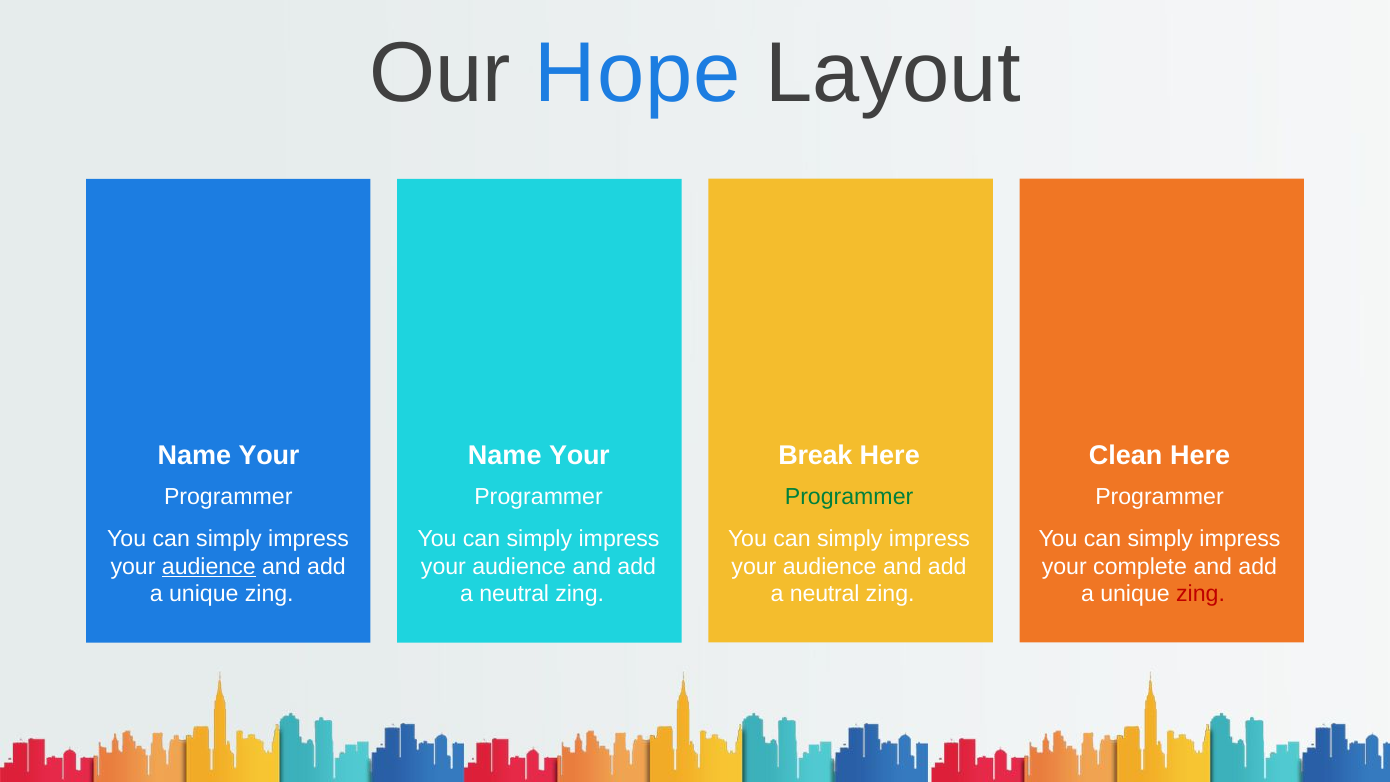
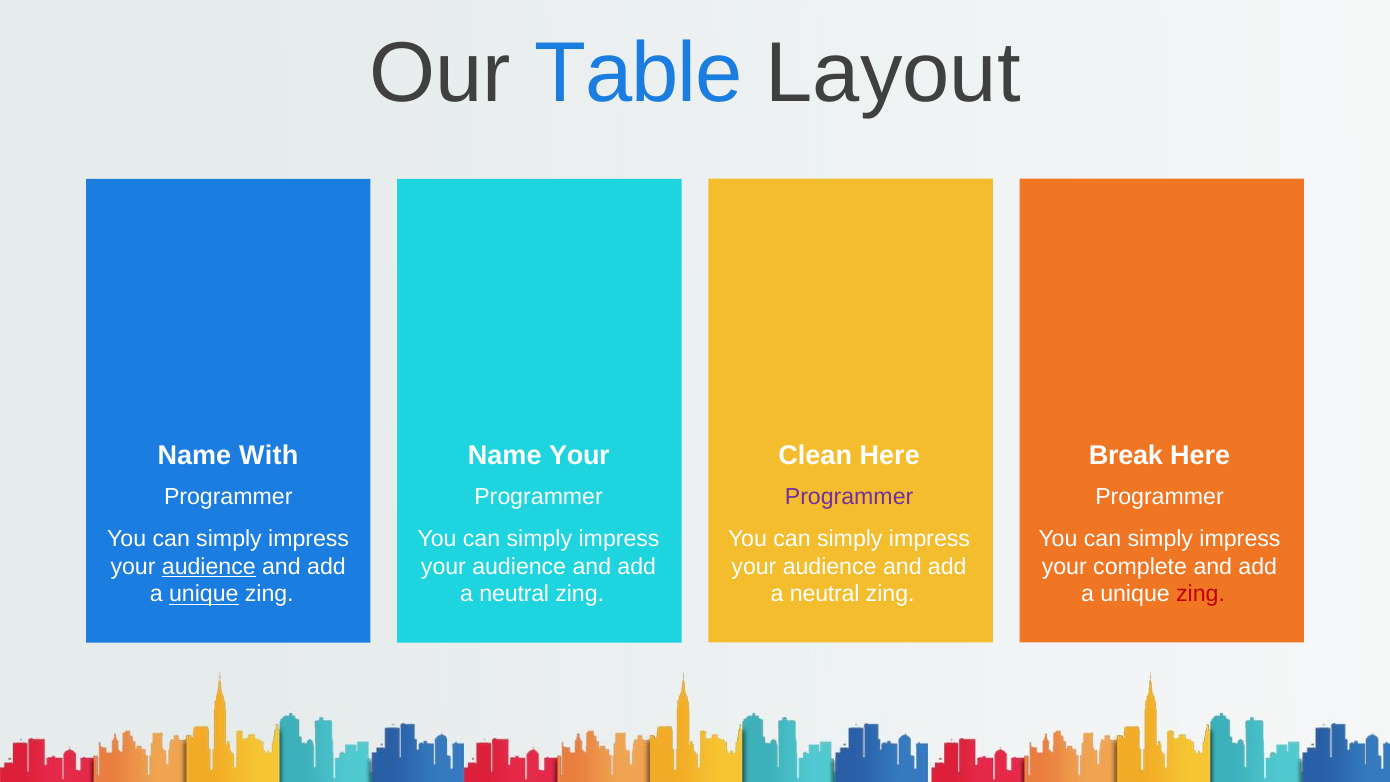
Hope: Hope -> Table (639, 73)
Your: Your -> With (269, 456)
Break: Break -> Clean (815, 456)
Clean: Clean -> Break (1126, 456)
Programmer colour: green -> purple (849, 497)
unique underline: none -> present (204, 594)
